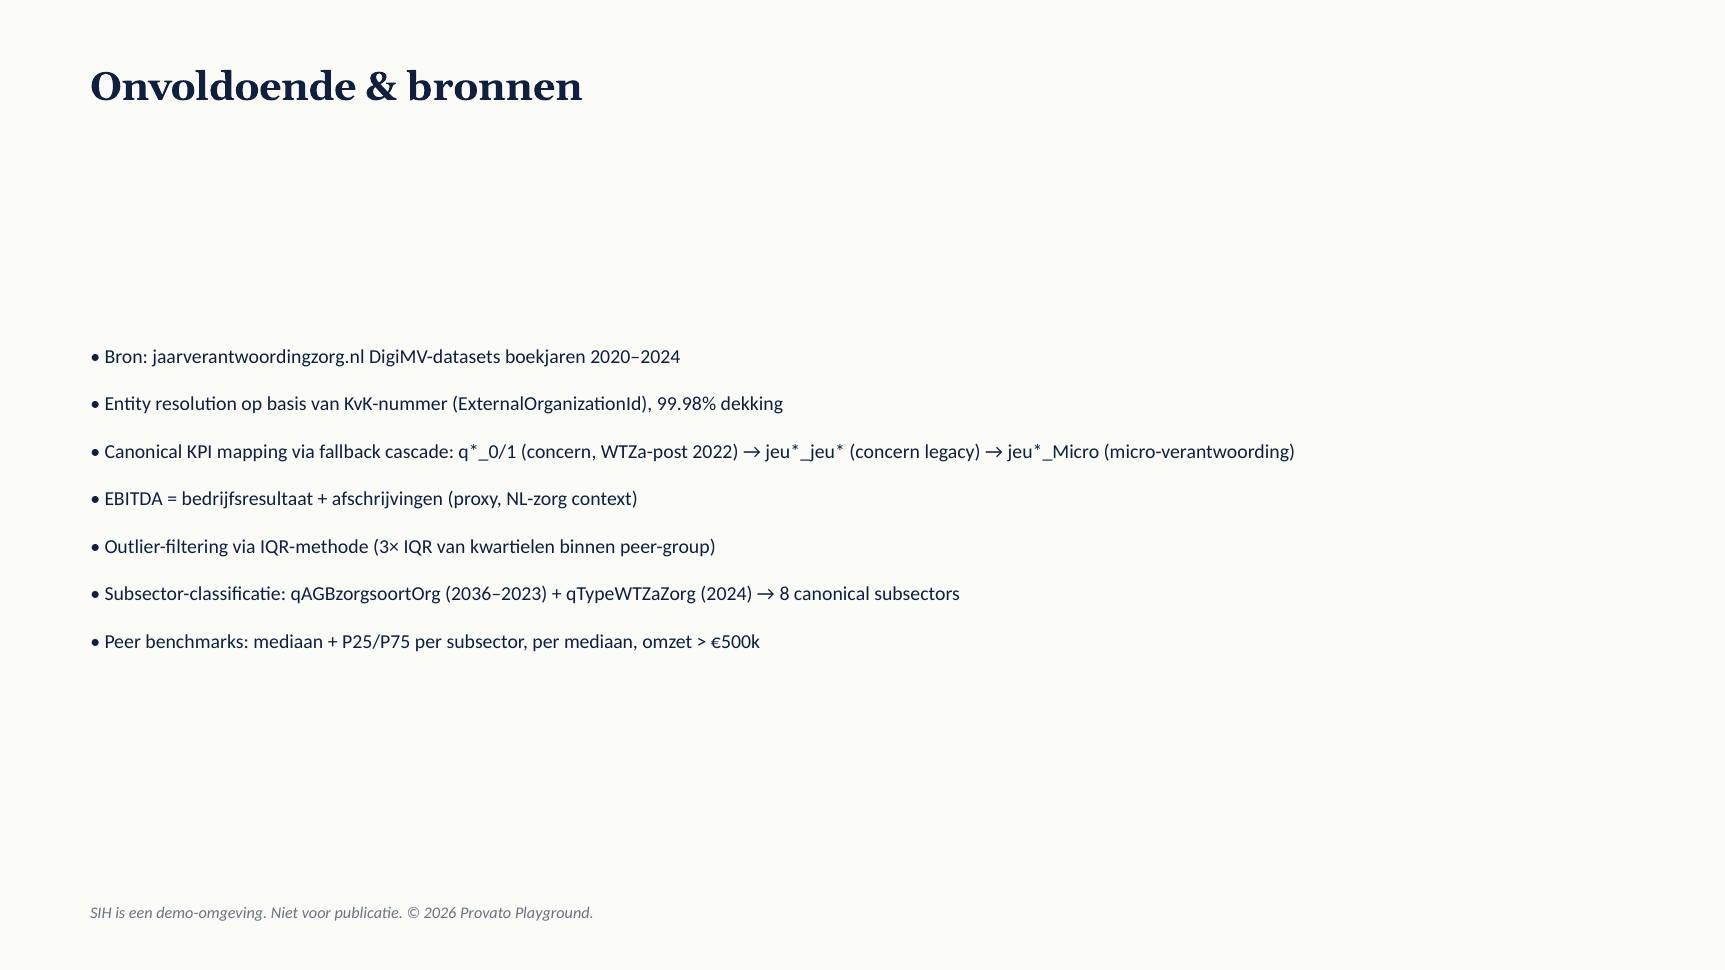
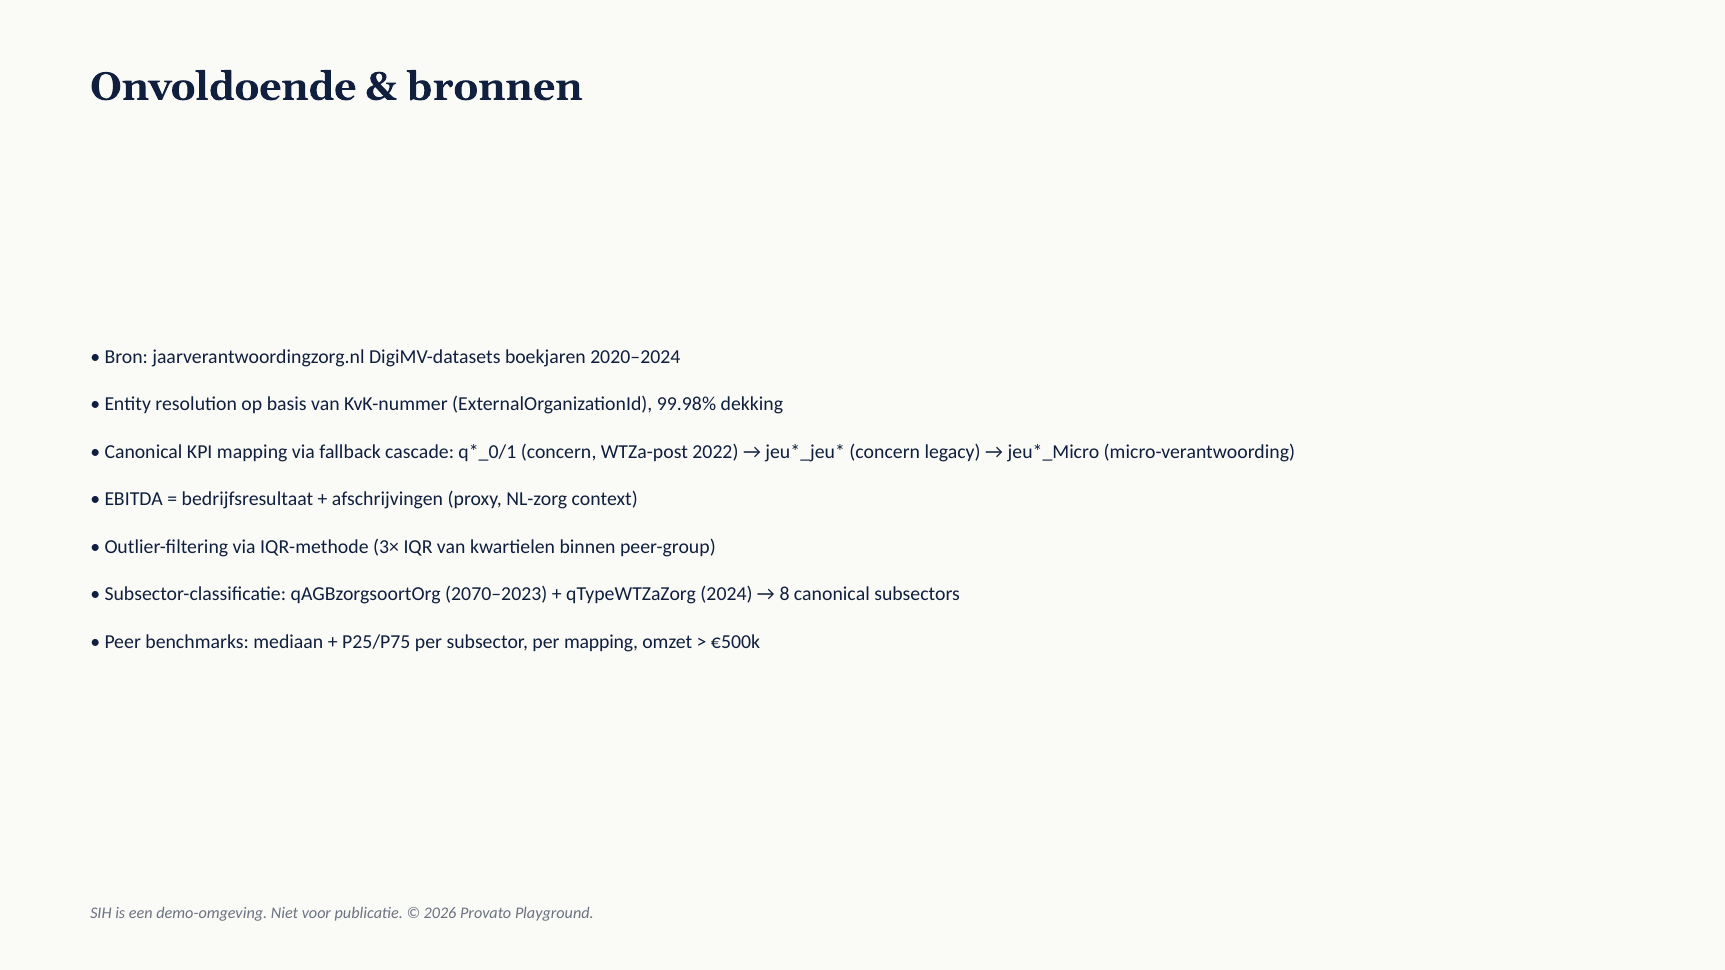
2036–2023: 2036–2023 -> 2070–2023 (496, 594)
per mediaan: mediaan -> mapping (601, 642)
